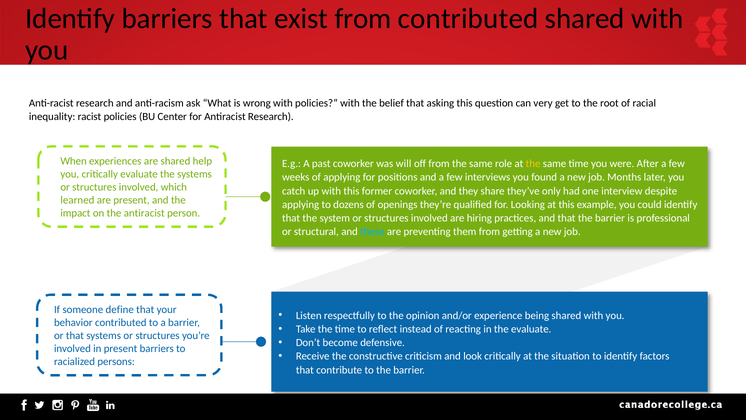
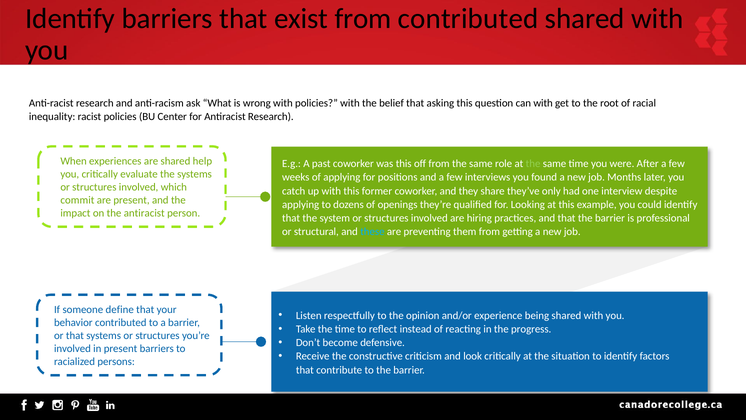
can very: very -> with (543, 103)
was will: will -> this (404, 164)
the colour: yellow -> light green (533, 164)
learned: learned -> commit (77, 200)
the evaluate: evaluate -> progress (531, 329)
